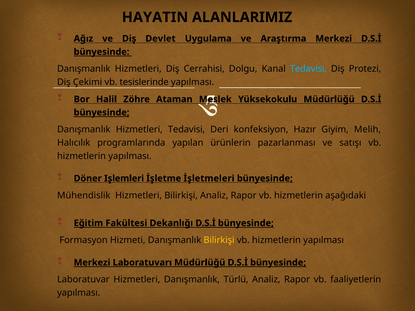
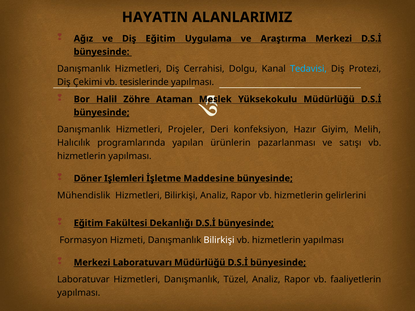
Diş Devlet: Devlet -> Eğitim (161, 39)
Hizmetleri Tedavisi: Tedavisi -> Projeler (186, 130)
İşletmeleri: İşletmeleri -> Maddesine (209, 179)
aşağıdaki: aşağıdaki -> gelirlerini (346, 196)
Bilirkişi colour: yellow -> white (219, 240)
Türlü: Türlü -> Tüzel (236, 280)
